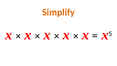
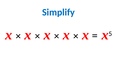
Simplify colour: orange -> blue (58, 12)
